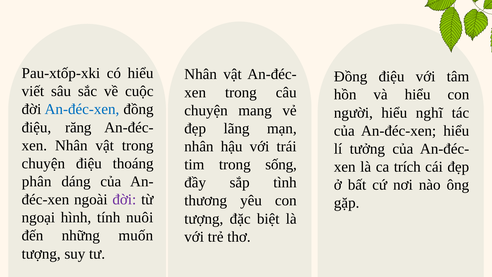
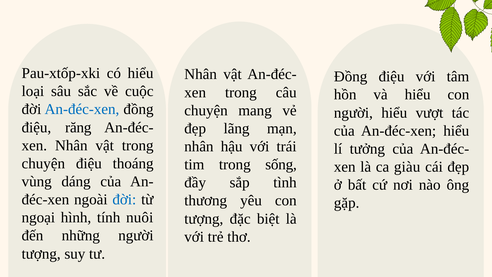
viết: viết -> loại (33, 91)
nghĩ: nghĩ -> vượt (429, 113)
trích: trích -> giàu (407, 167)
phân: phân -> vùng (37, 181)
đời colour: purple -> blue (124, 199)
những muốn: muốn -> người (136, 235)
